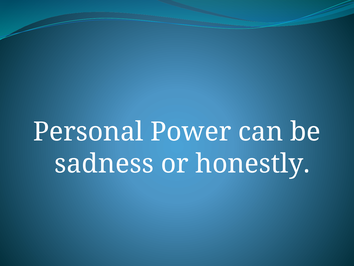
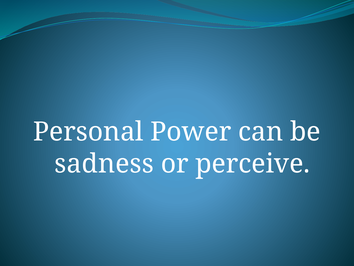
honestly: honestly -> perceive (253, 163)
